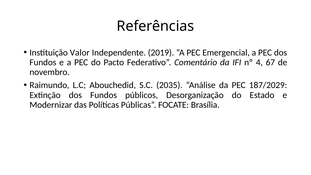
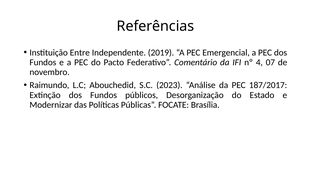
Valor: Valor -> Entre (80, 53)
67: 67 -> 07 (270, 62)
2035: 2035 -> 2023 (169, 85)
187/2029: 187/2029 -> 187/2017 (268, 85)
